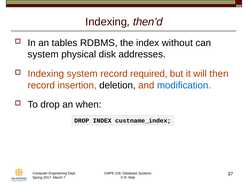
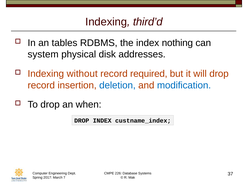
then’d: then’d -> third’d (148, 22)
without: without -> nothing (177, 43)
Indexing system: system -> without (82, 74)
will then: then -> drop (219, 74)
deletion colour: black -> blue (117, 85)
